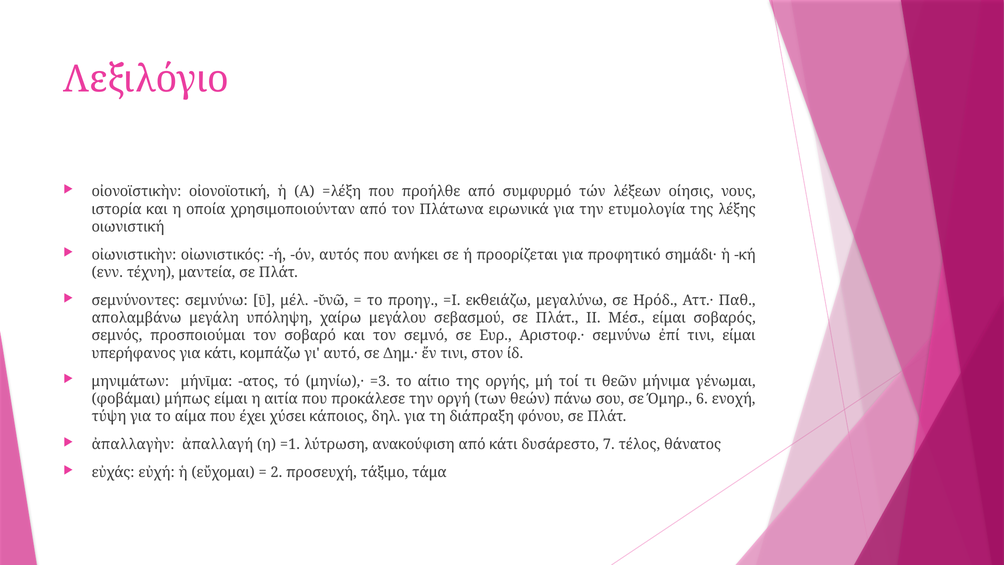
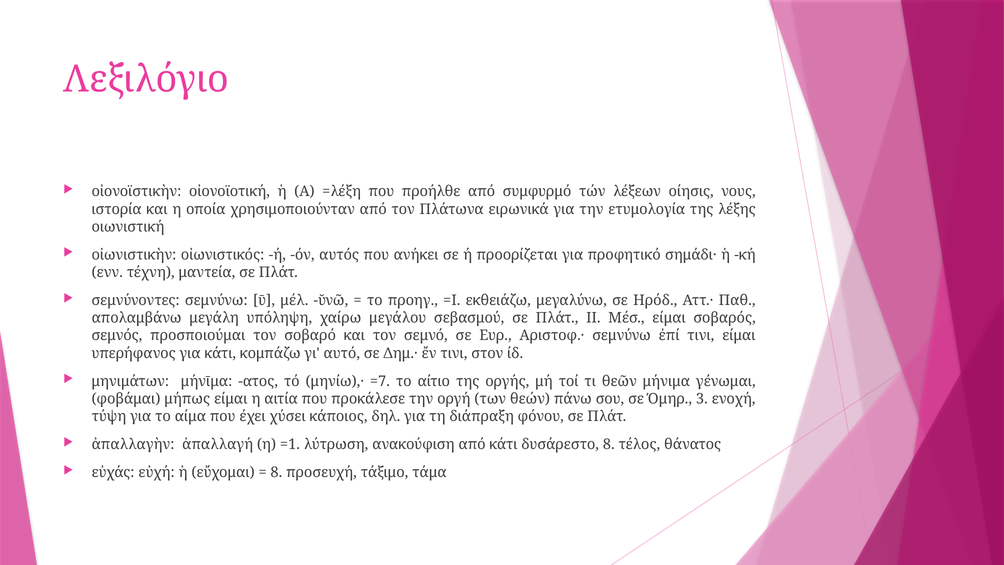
=3: =3 -> =7 (380, 381)
6: 6 -> 3 (702, 399)
δυσάρεστο 7: 7 -> 8 (609, 444)
2: 2 -> 8 (276, 472)
